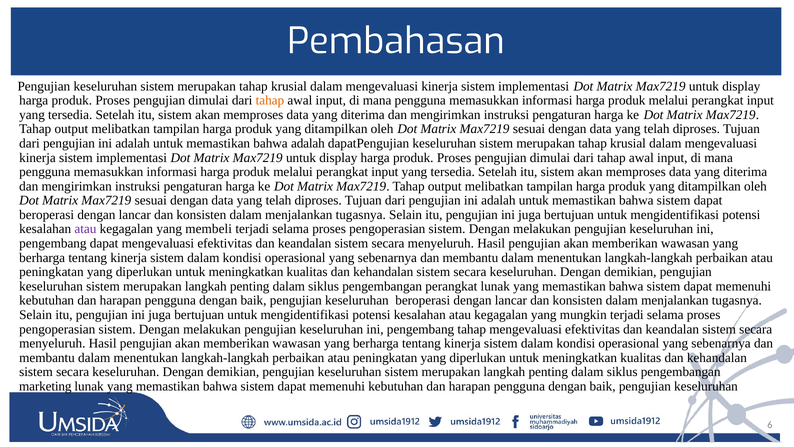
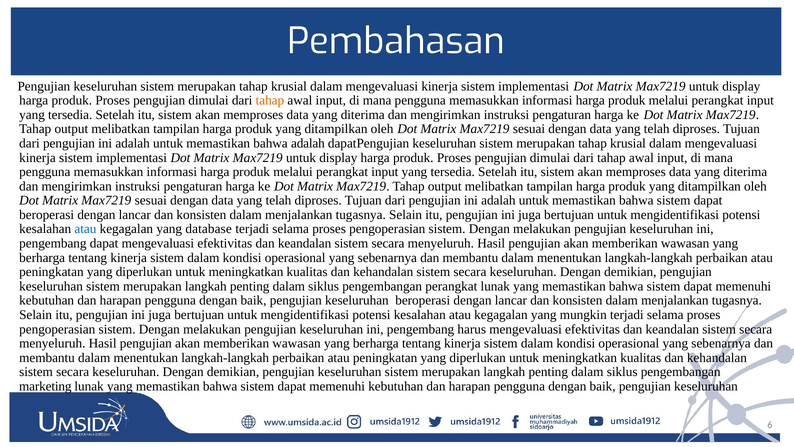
atau colour: purple -> blue (85, 229)
membeli: membeli -> database (209, 229)
pengembang tahap: tahap -> harus (472, 329)
